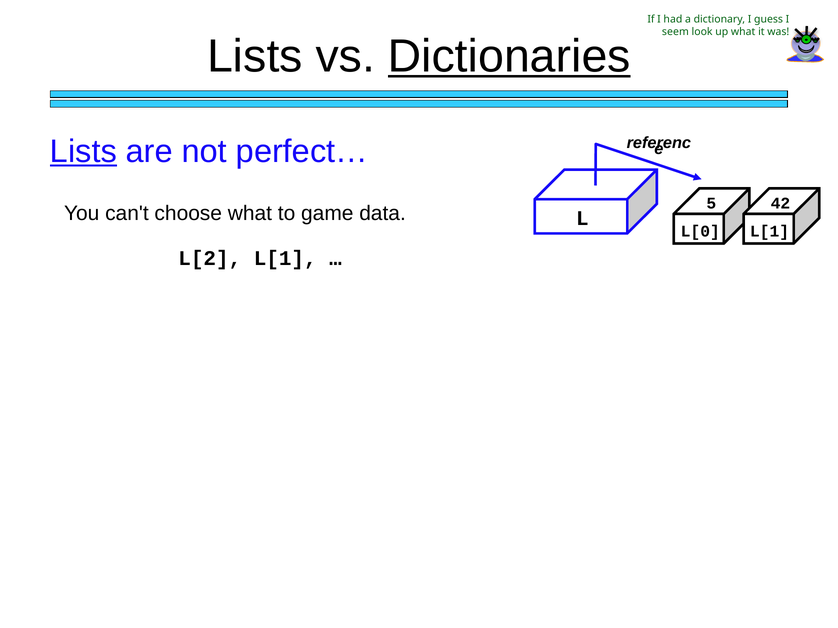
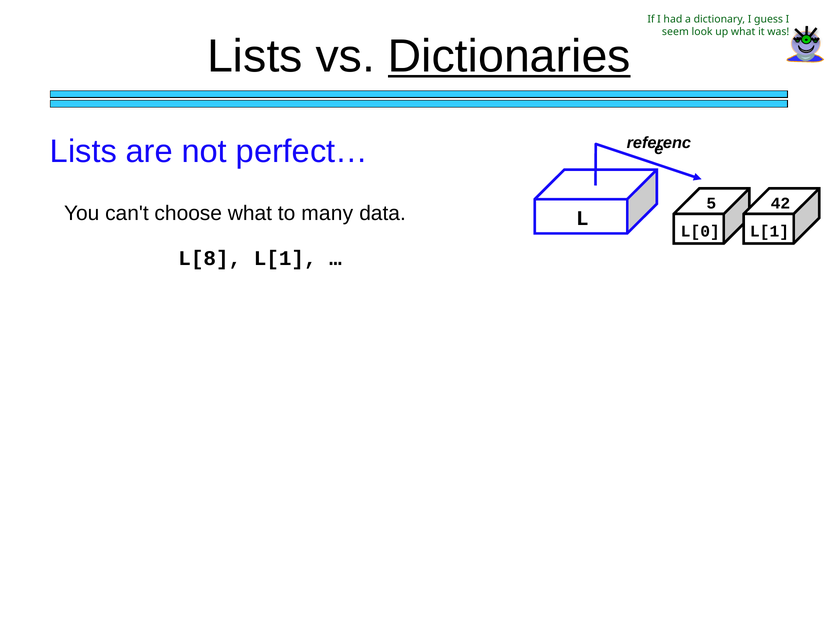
Lists underline: present -> none (83, 152)
game: game -> many (327, 214)
L[2: L[2 -> L[8 (210, 259)
